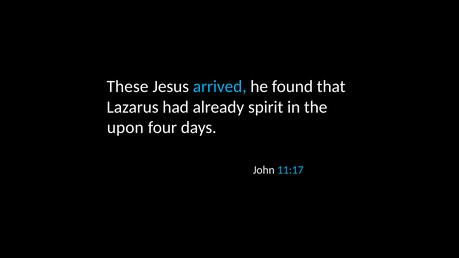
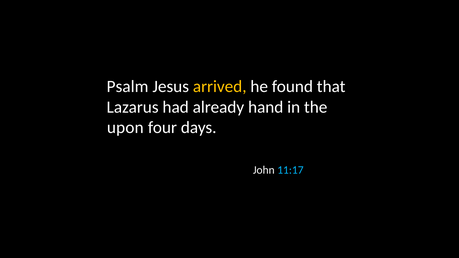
These: These -> Psalm (128, 86)
arrived colour: light blue -> yellow (220, 86)
spirit: spirit -> hand (266, 107)
